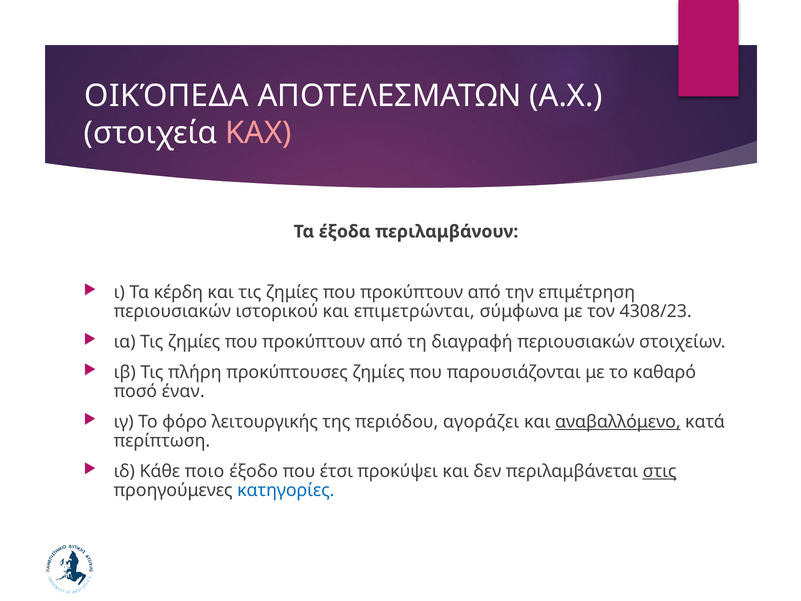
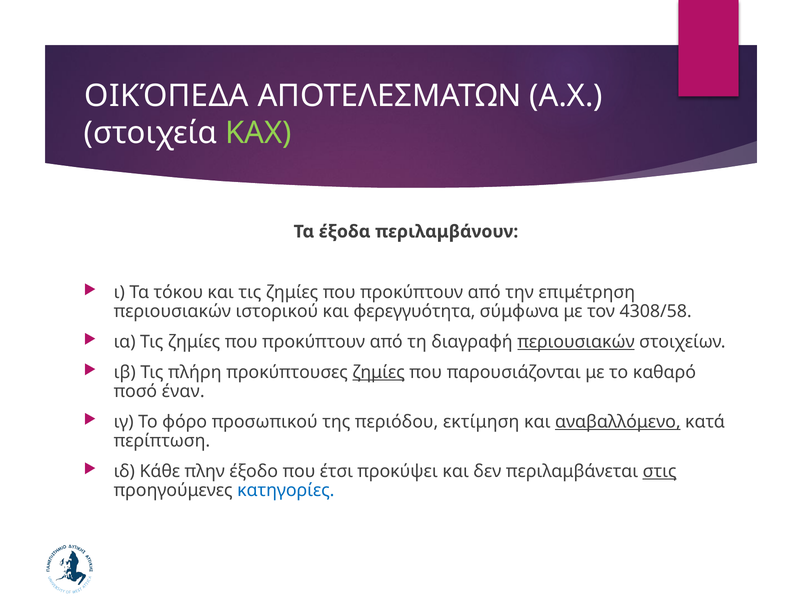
ΚΑΧ colour: pink -> light green (258, 133)
κέρδη: κέρδη -> τόκου (178, 292)
επιμετρώνται: επιμετρώνται -> φερεγγυότητα (414, 311)
4308/23: 4308/23 -> 4308/58 (656, 311)
περιουσιακών underline: none -> present (576, 342)
ζημίες underline: none -> present (379, 372)
λειτουργικής: λειτουργικής -> προσωπικού (265, 422)
αγοράζει: αγοράζει -> εκτίμηση (481, 422)
ποιο: ποιο -> πλην (205, 471)
